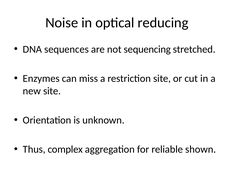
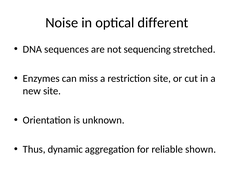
reducing: reducing -> different (163, 23)
complex: complex -> dynamic (65, 149)
